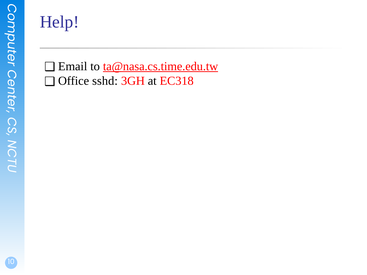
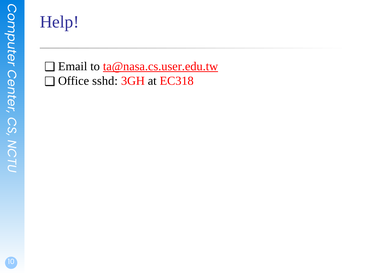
ta@nasa.cs.time.edu.tw: ta@nasa.cs.time.edu.tw -> ta@nasa.cs.user.edu.tw (160, 66)
